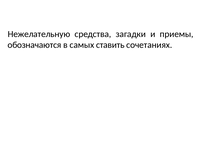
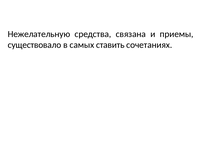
загадки: загадки -> связана (131, 34)
обозначаются: обозначаются -> существовало (34, 45)
